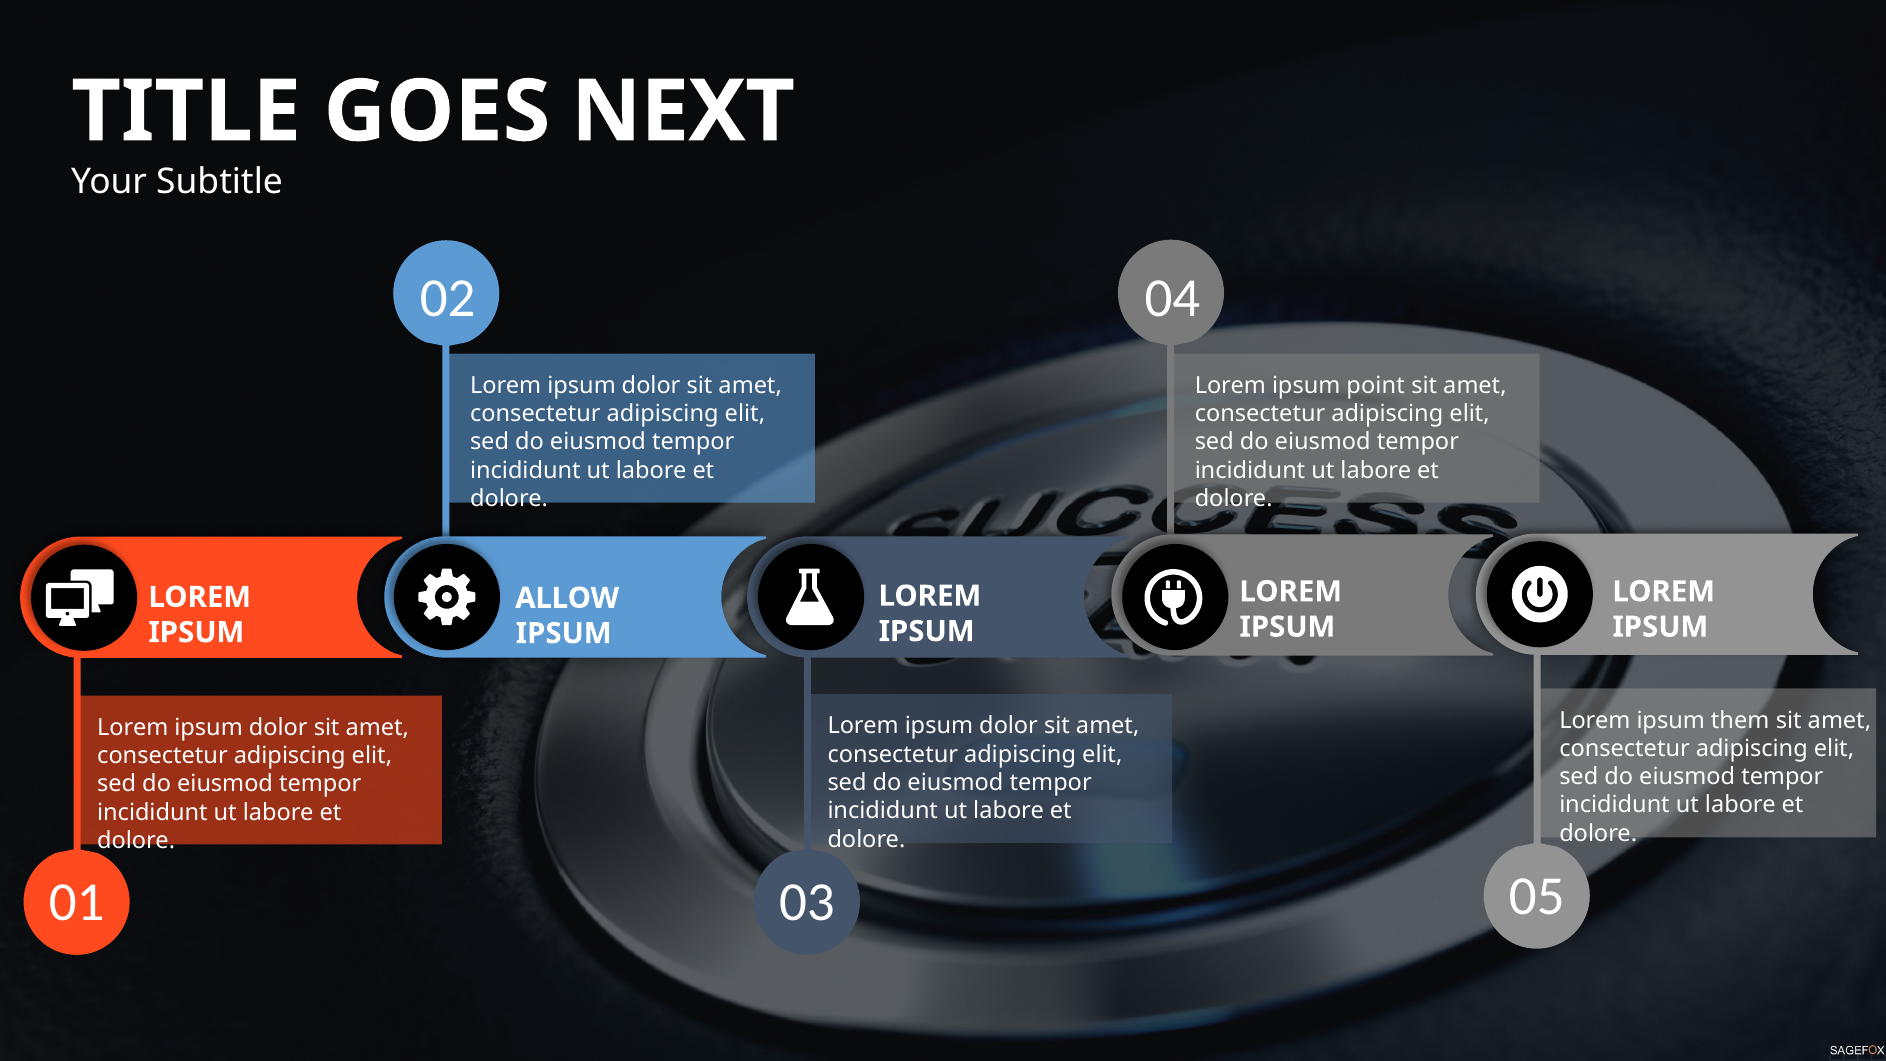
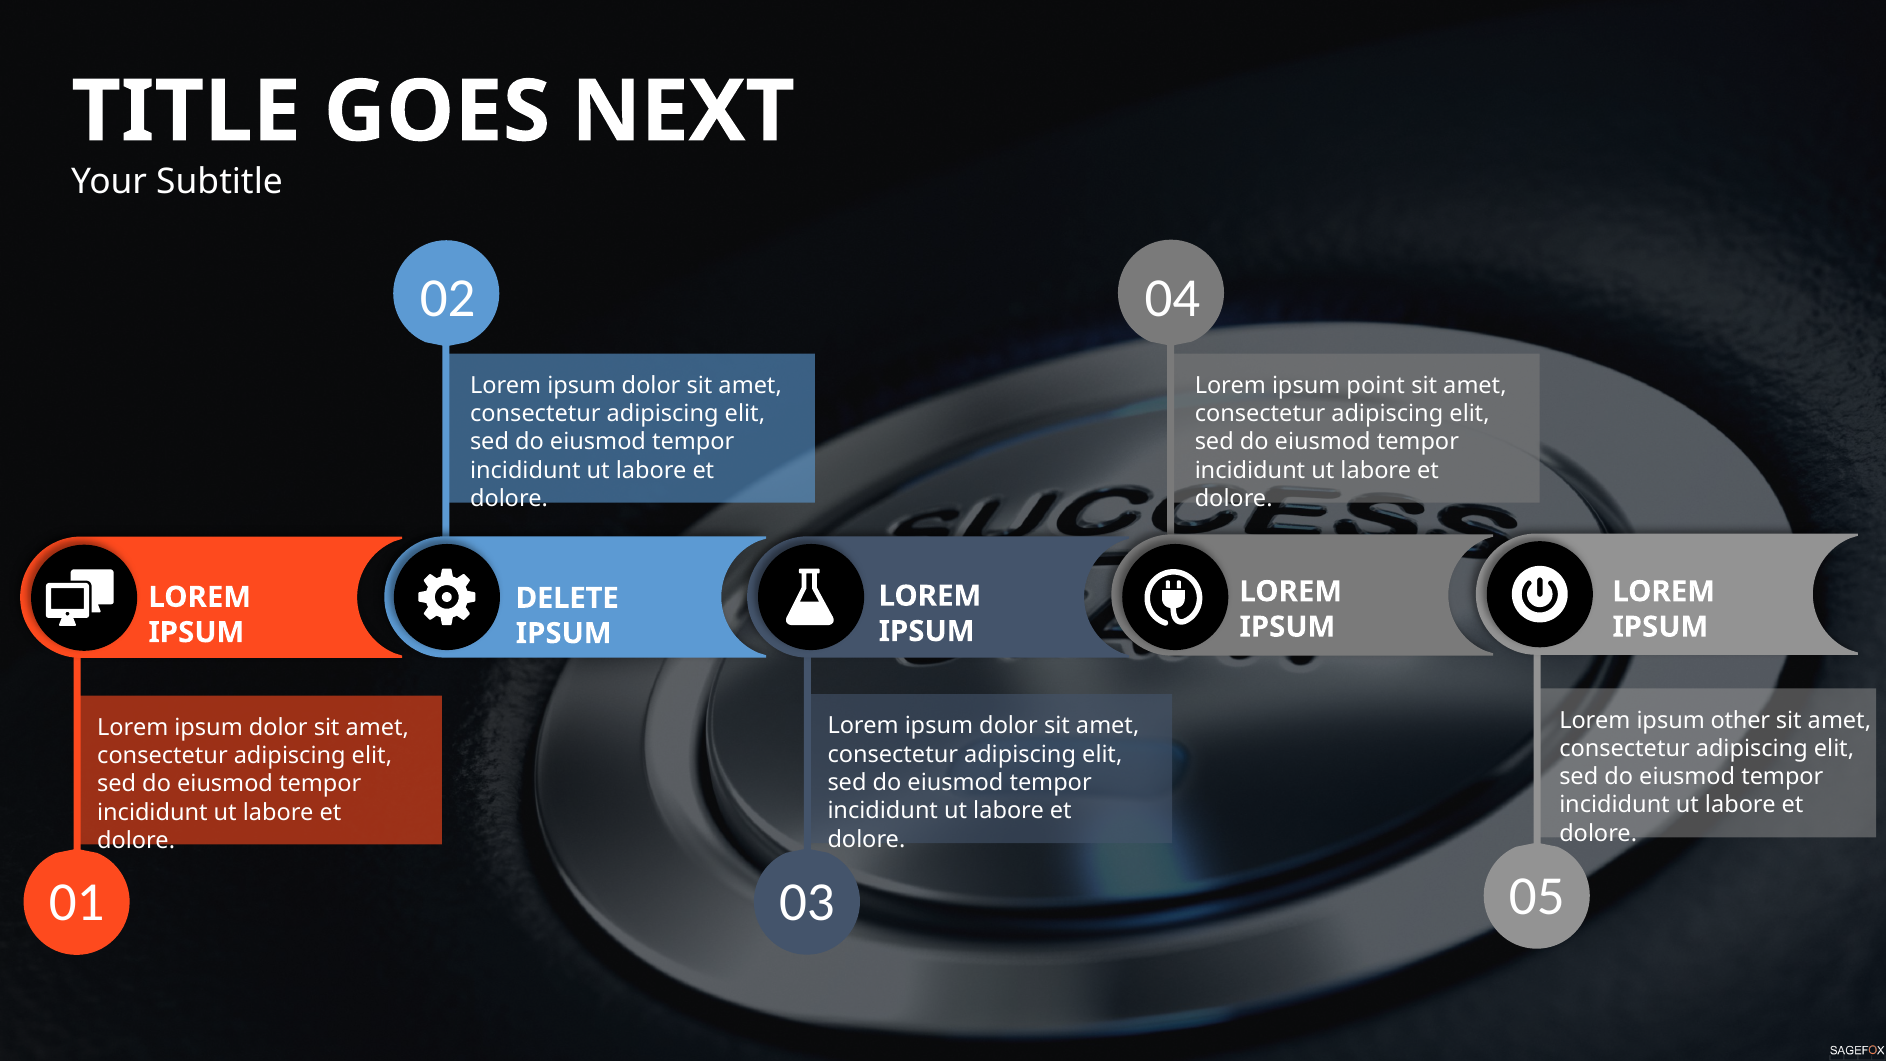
ALLOW: ALLOW -> DELETE (567, 598)
them: them -> other (1740, 720)
